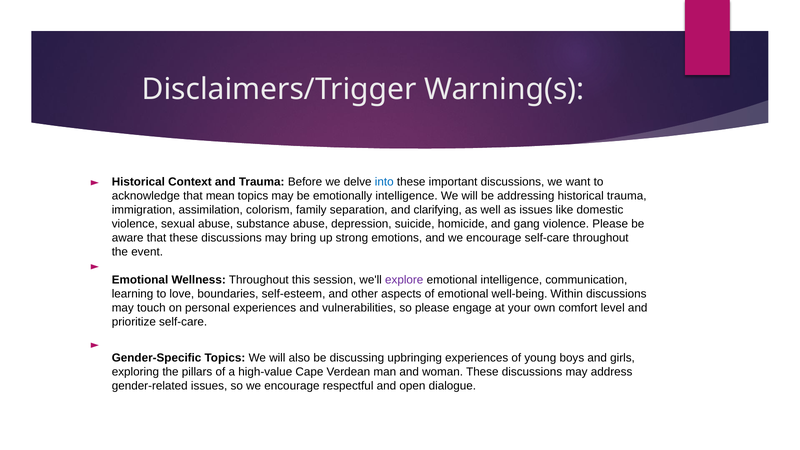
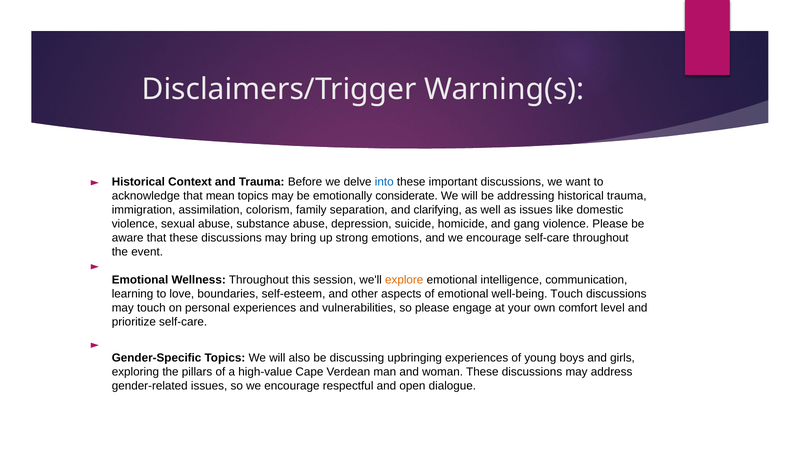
emotionally intelligence: intelligence -> considerate (407, 196)
explore colour: purple -> orange (404, 280)
well-being Within: Within -> Touch (567, 294)
